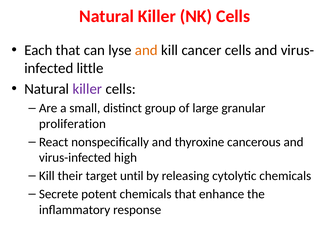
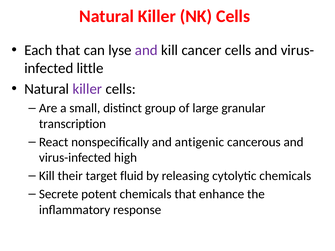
and colour: orange -> purple (146, 50)
proliferation: proliferation -> transcription (72, 124)
thyroxine: thyroxine -> antigenic (199, 142)
until: until -> fluid (132, 176)
